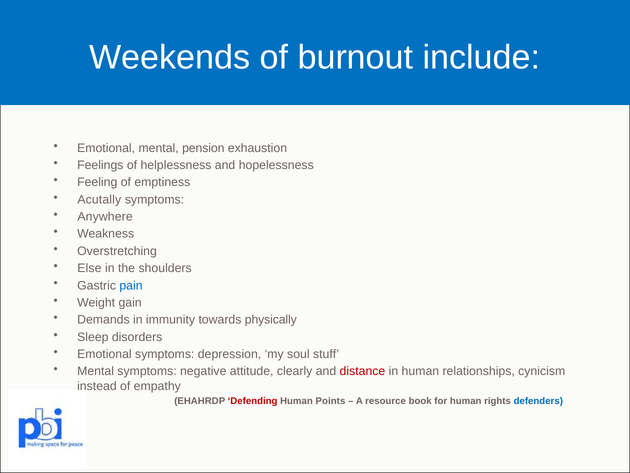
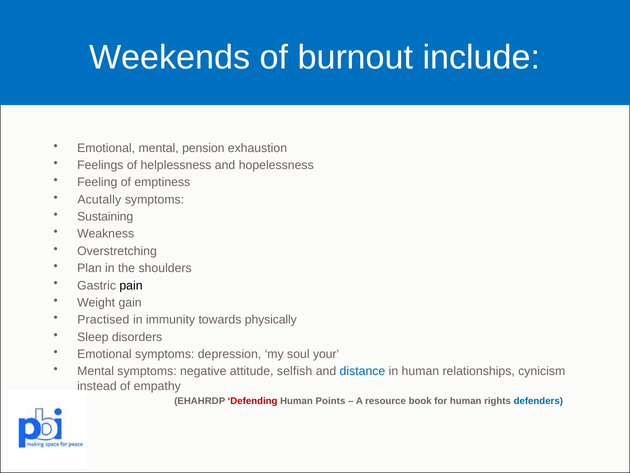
Anywhere: Anywhere -> Sustaining (105, 217)
Else: Else -> Plan (89, 268)
pain colour: blue -> black (131, 285)
Demands: Demands -> Practised (103, 319)
stuff: stuff -> your (326, 354)
clearly: clearly -> selfish (295, 371)
distance colour: red -> blue (362, 371)
